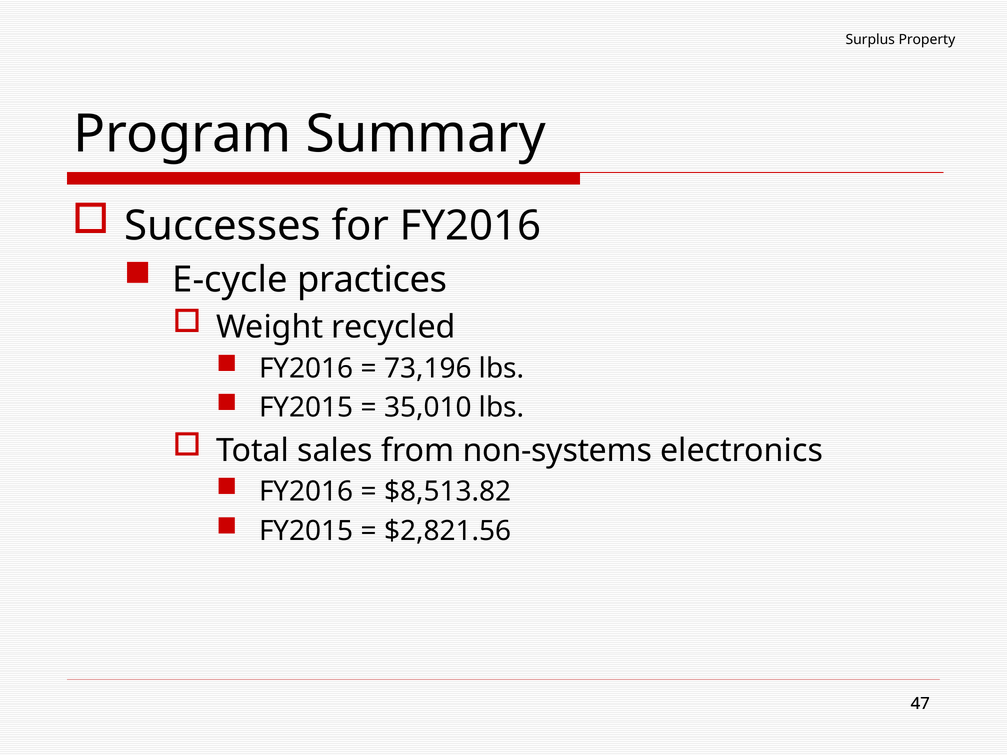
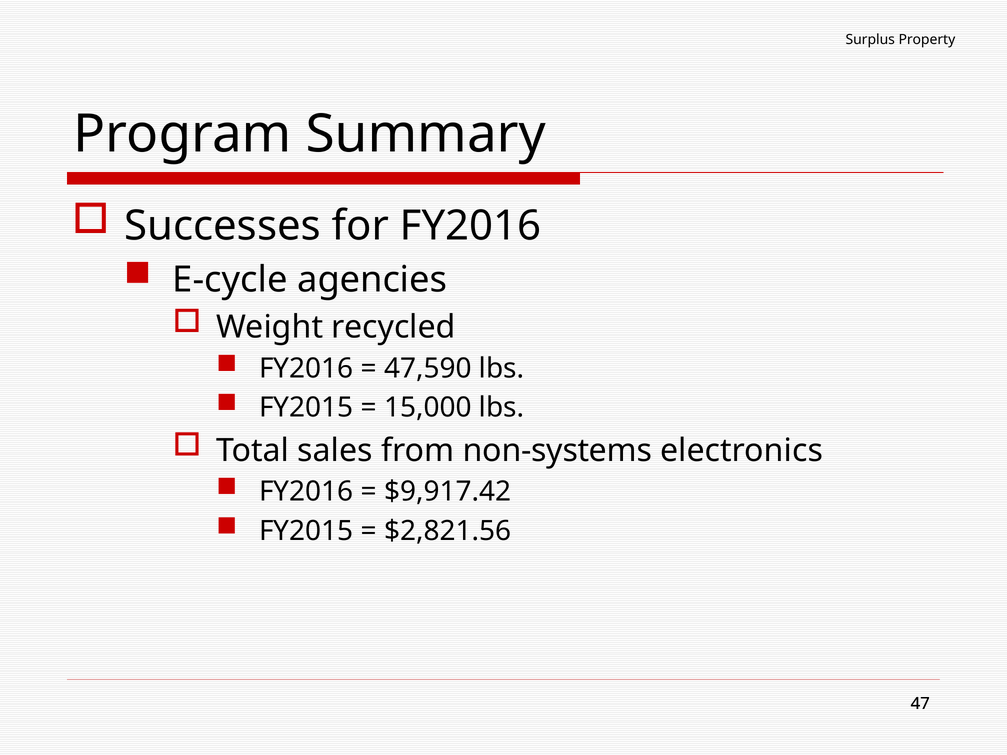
practices: practices -> agencies (372, 280)
73,196: 73,196 -> 47,590 (428, 369)
35,010: 35,010 -> 15,000 (428, 408)
$8,513.82: $8,513.82 -> $9,917.42 (448, 492)
